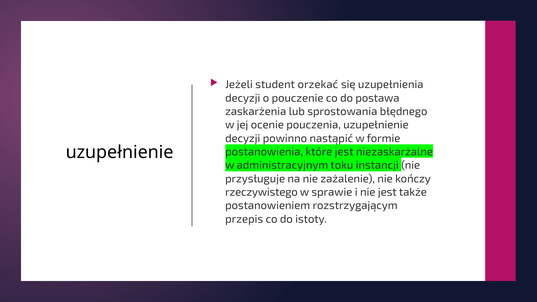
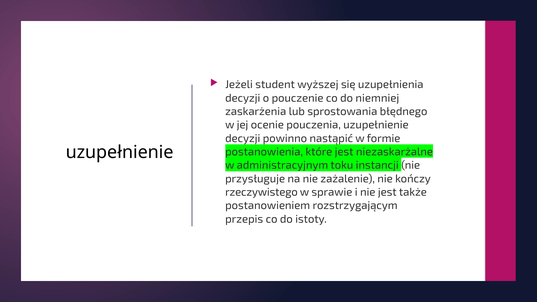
orzekać: orzekać -> wyższej (318, 85)
postawa: postawa -> niemniej (377, 98)
